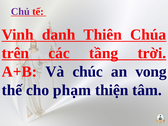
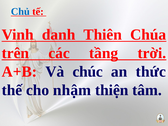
Chủ colour: purple -> blue (20, 12)
vong: vong -> thức (151, 72)
phạm: phạm -> nhậm (72, 90)
